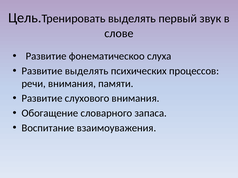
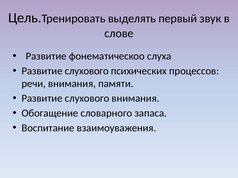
выделять: выделять -> слухового (87, 71)
